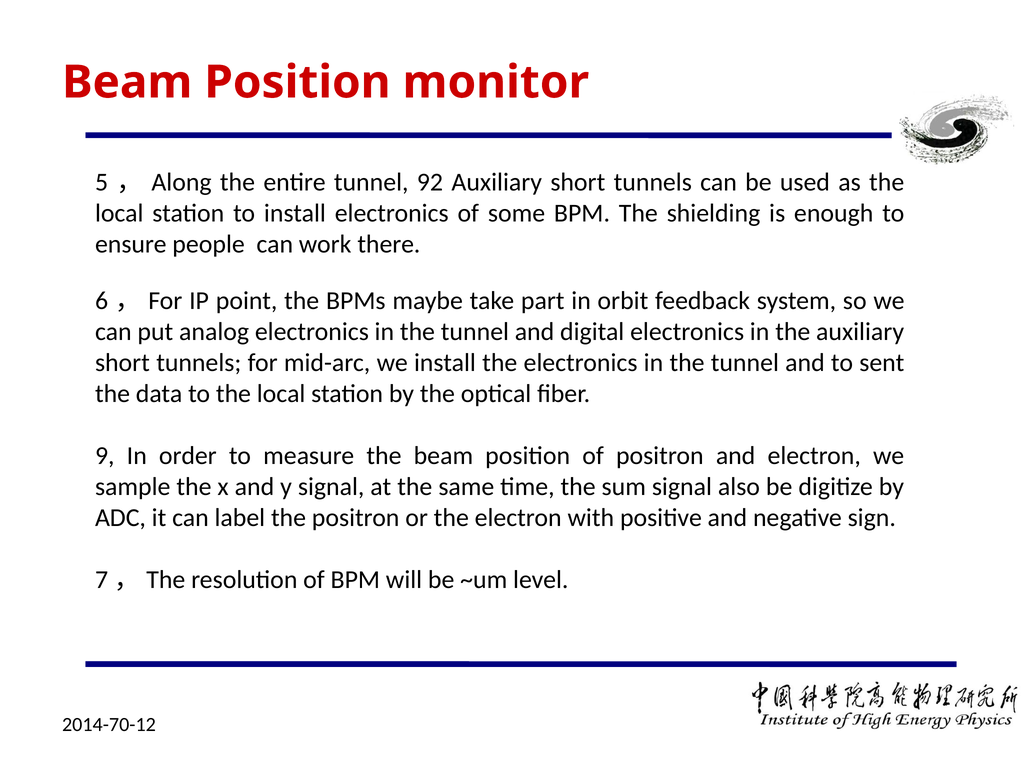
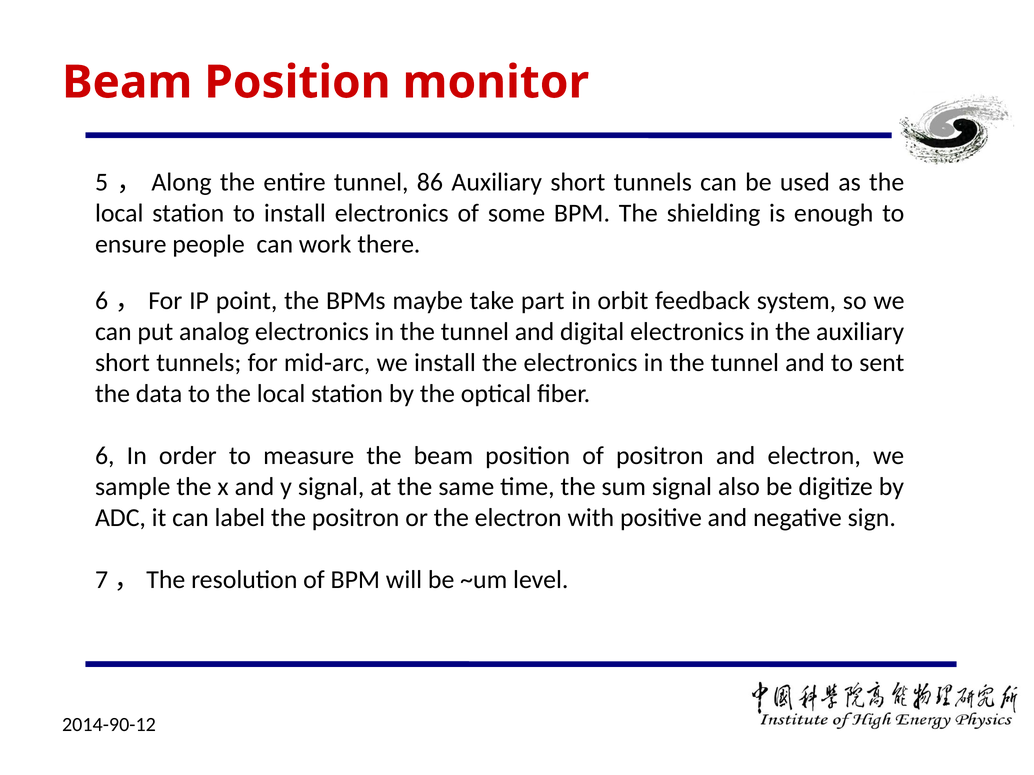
92: 92 -> 86 (430, 182)
9: 9 -> 6 (105, 456)
2014-70-12: 2014-70-12 -> 2014-90-12 (109, 725)
